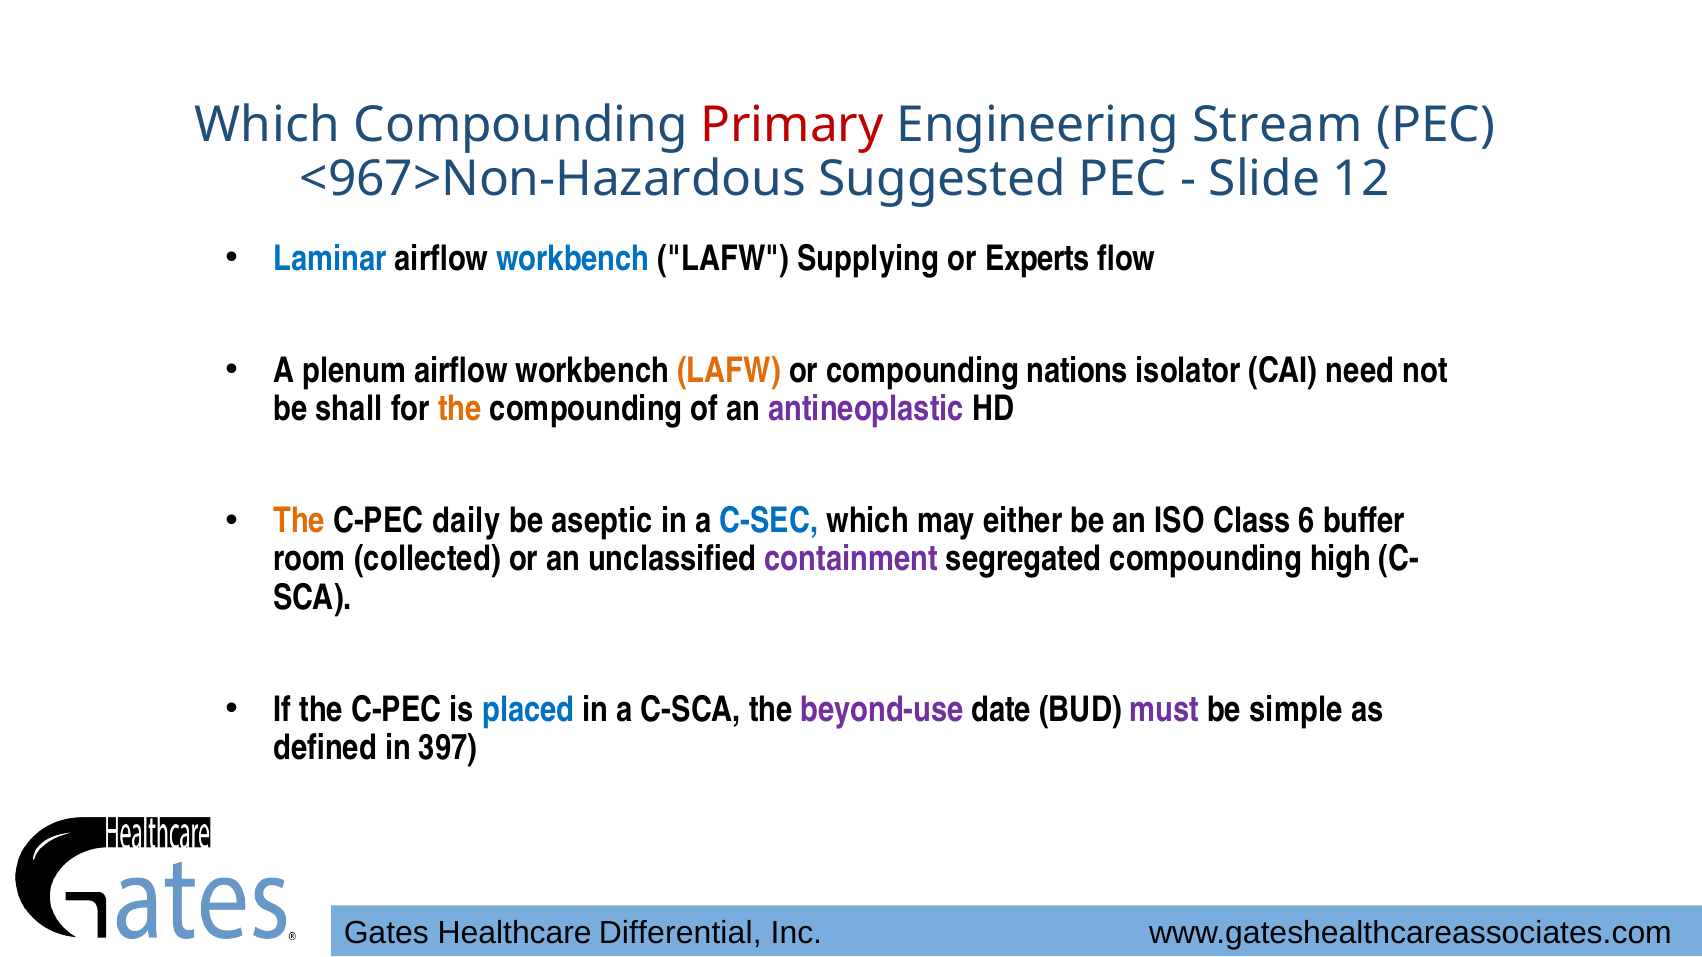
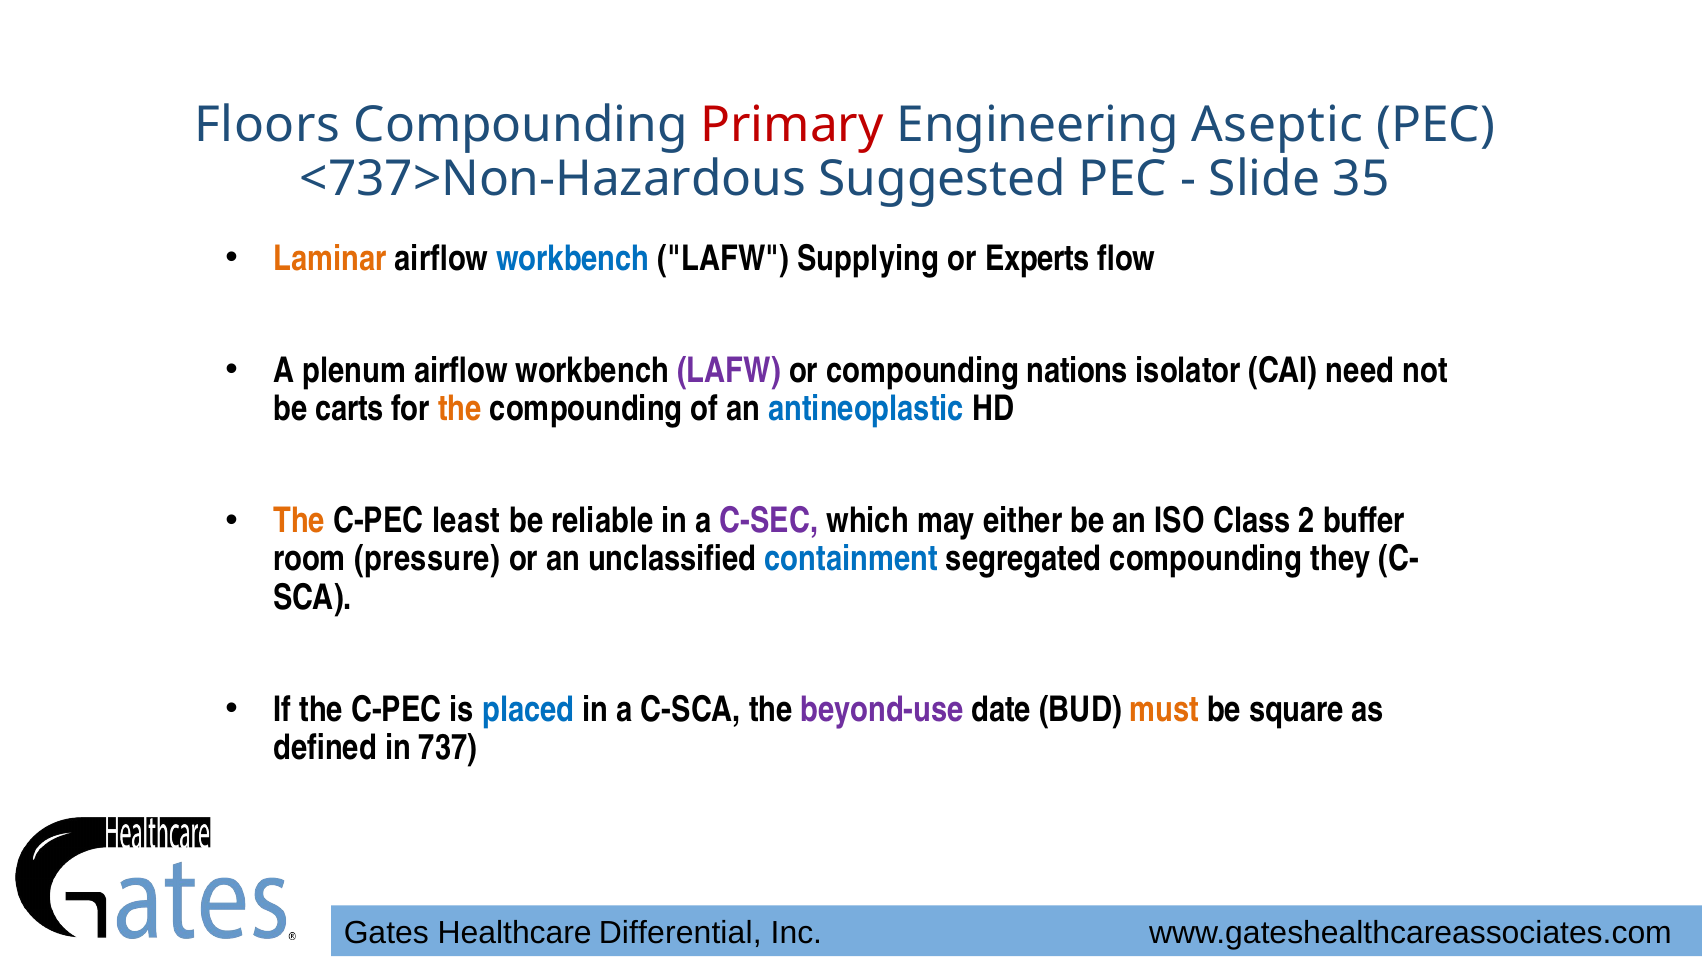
Which: Which -> Floors (267, 126)
Stream: Stream -> Aseptic (1277, 126)
<967>Non-Hazardous: <967>Non-Hazardous -> <737>Non-Hazardous (553, 179)
12: 12 -> 35 (1361, 179)
Laminar colour: blue -> orange (330, 258)
LAFW colour: orange -> purple (729, 371)
shall: shall -> carts (349, 409)
antineoplastic colour: purple -> blue (866, 409)
daily: daily -> least (466, 521)
aseptic: aseptic -> reliable (602, 521)
C-SEC colour: blue -> purple (769, 521)
6: 6 -> 2 (1307, 521)
collected: collected -> pressure (427, 559)
containment colour: purple -> blue (851, 559)
high: high -> they (1341, 559)
must colour: purple -> orange (1164, 710)
simple: simple -> square (1296, 710)
397: 397 -> 737 (448, 748)
